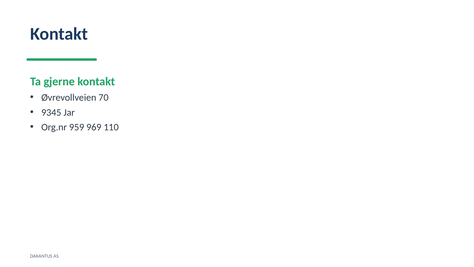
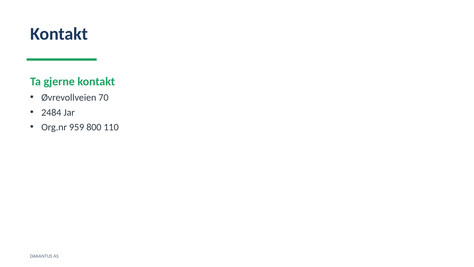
9345: 9345 -> 2484 (51, 112)
969: 969 -> 800 (94, 127)
